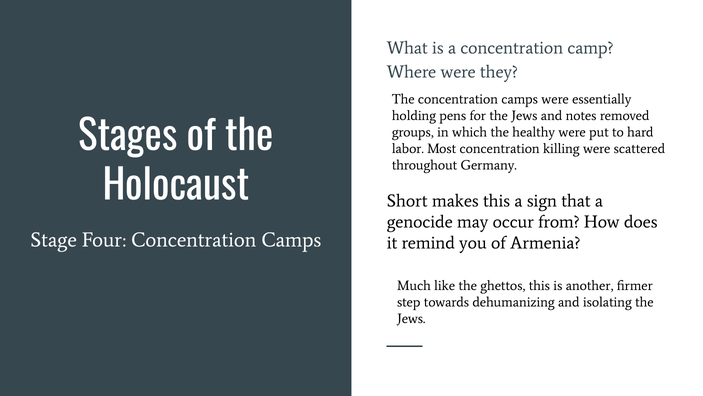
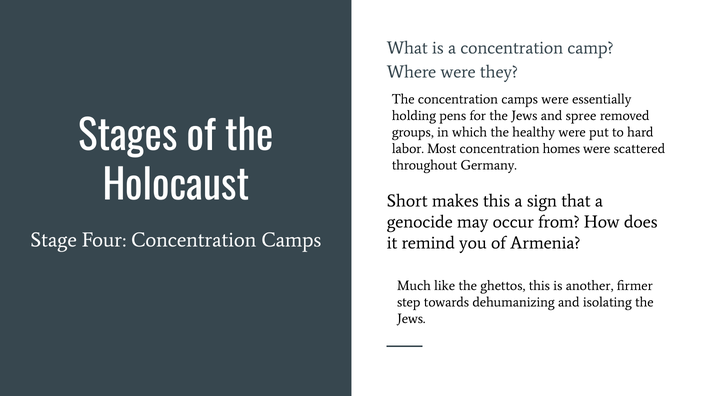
notes: notes -> spree (581, 116)
killing: killing -> homes (561, 149)
